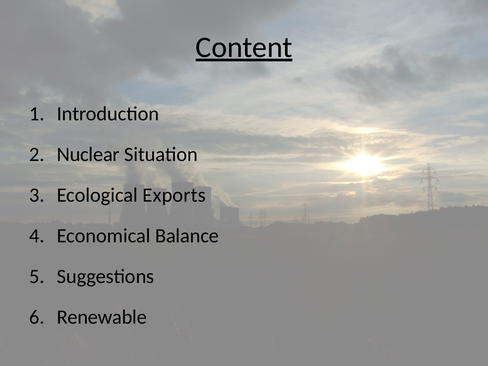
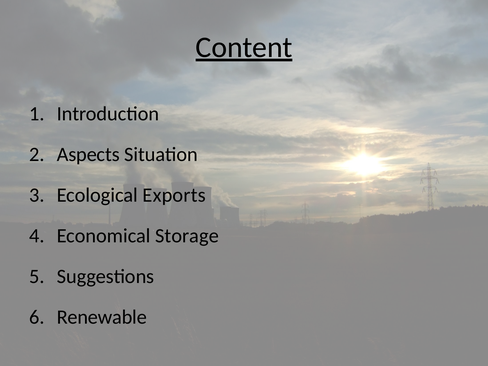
Nuclear: Nuclear -> Aspects (88, 154)
Balance: Balance -> Storage (187, 236)
